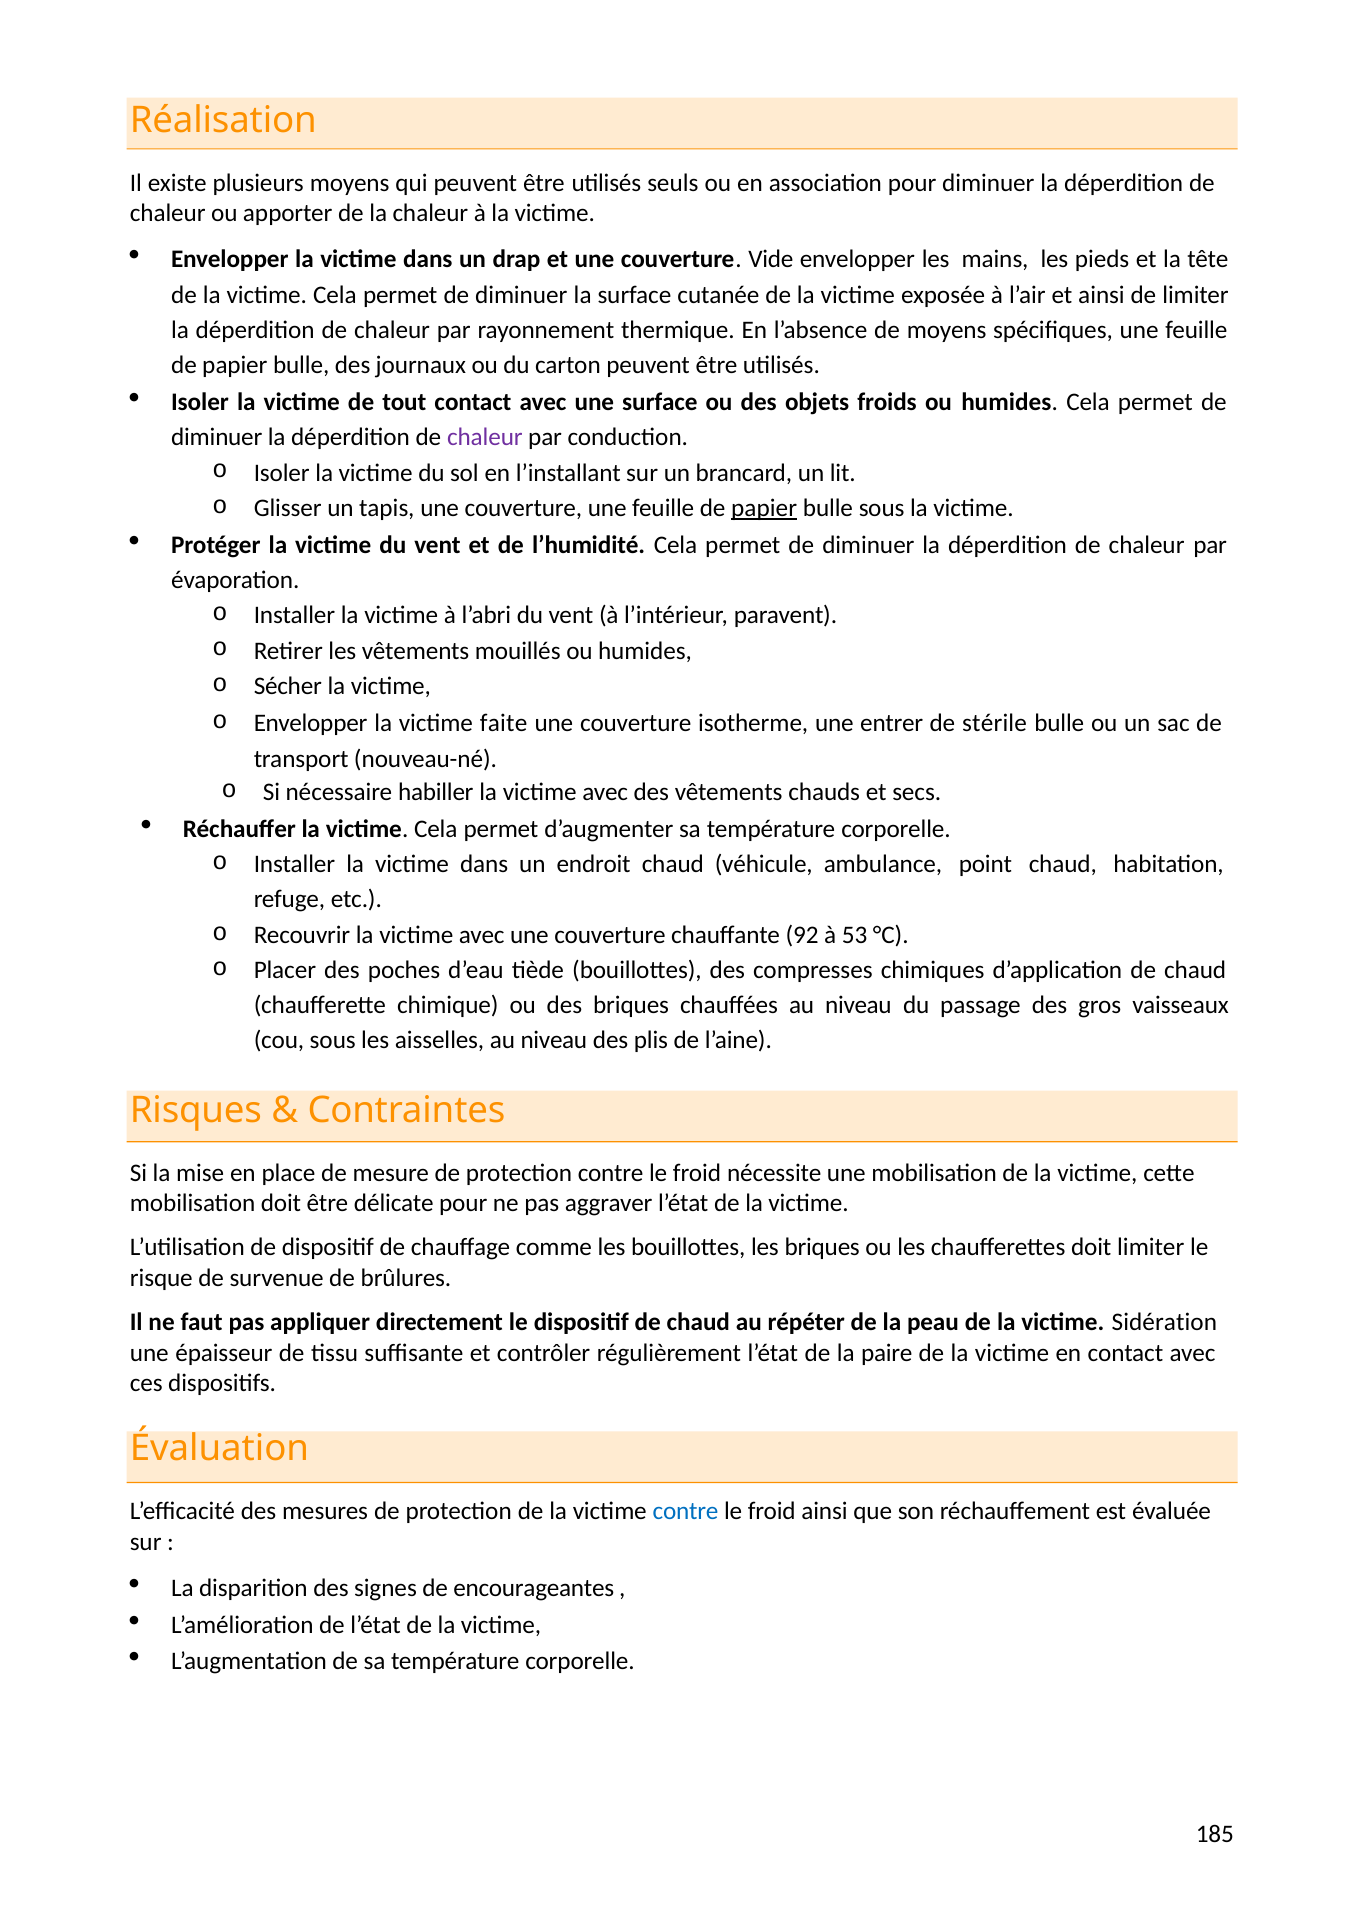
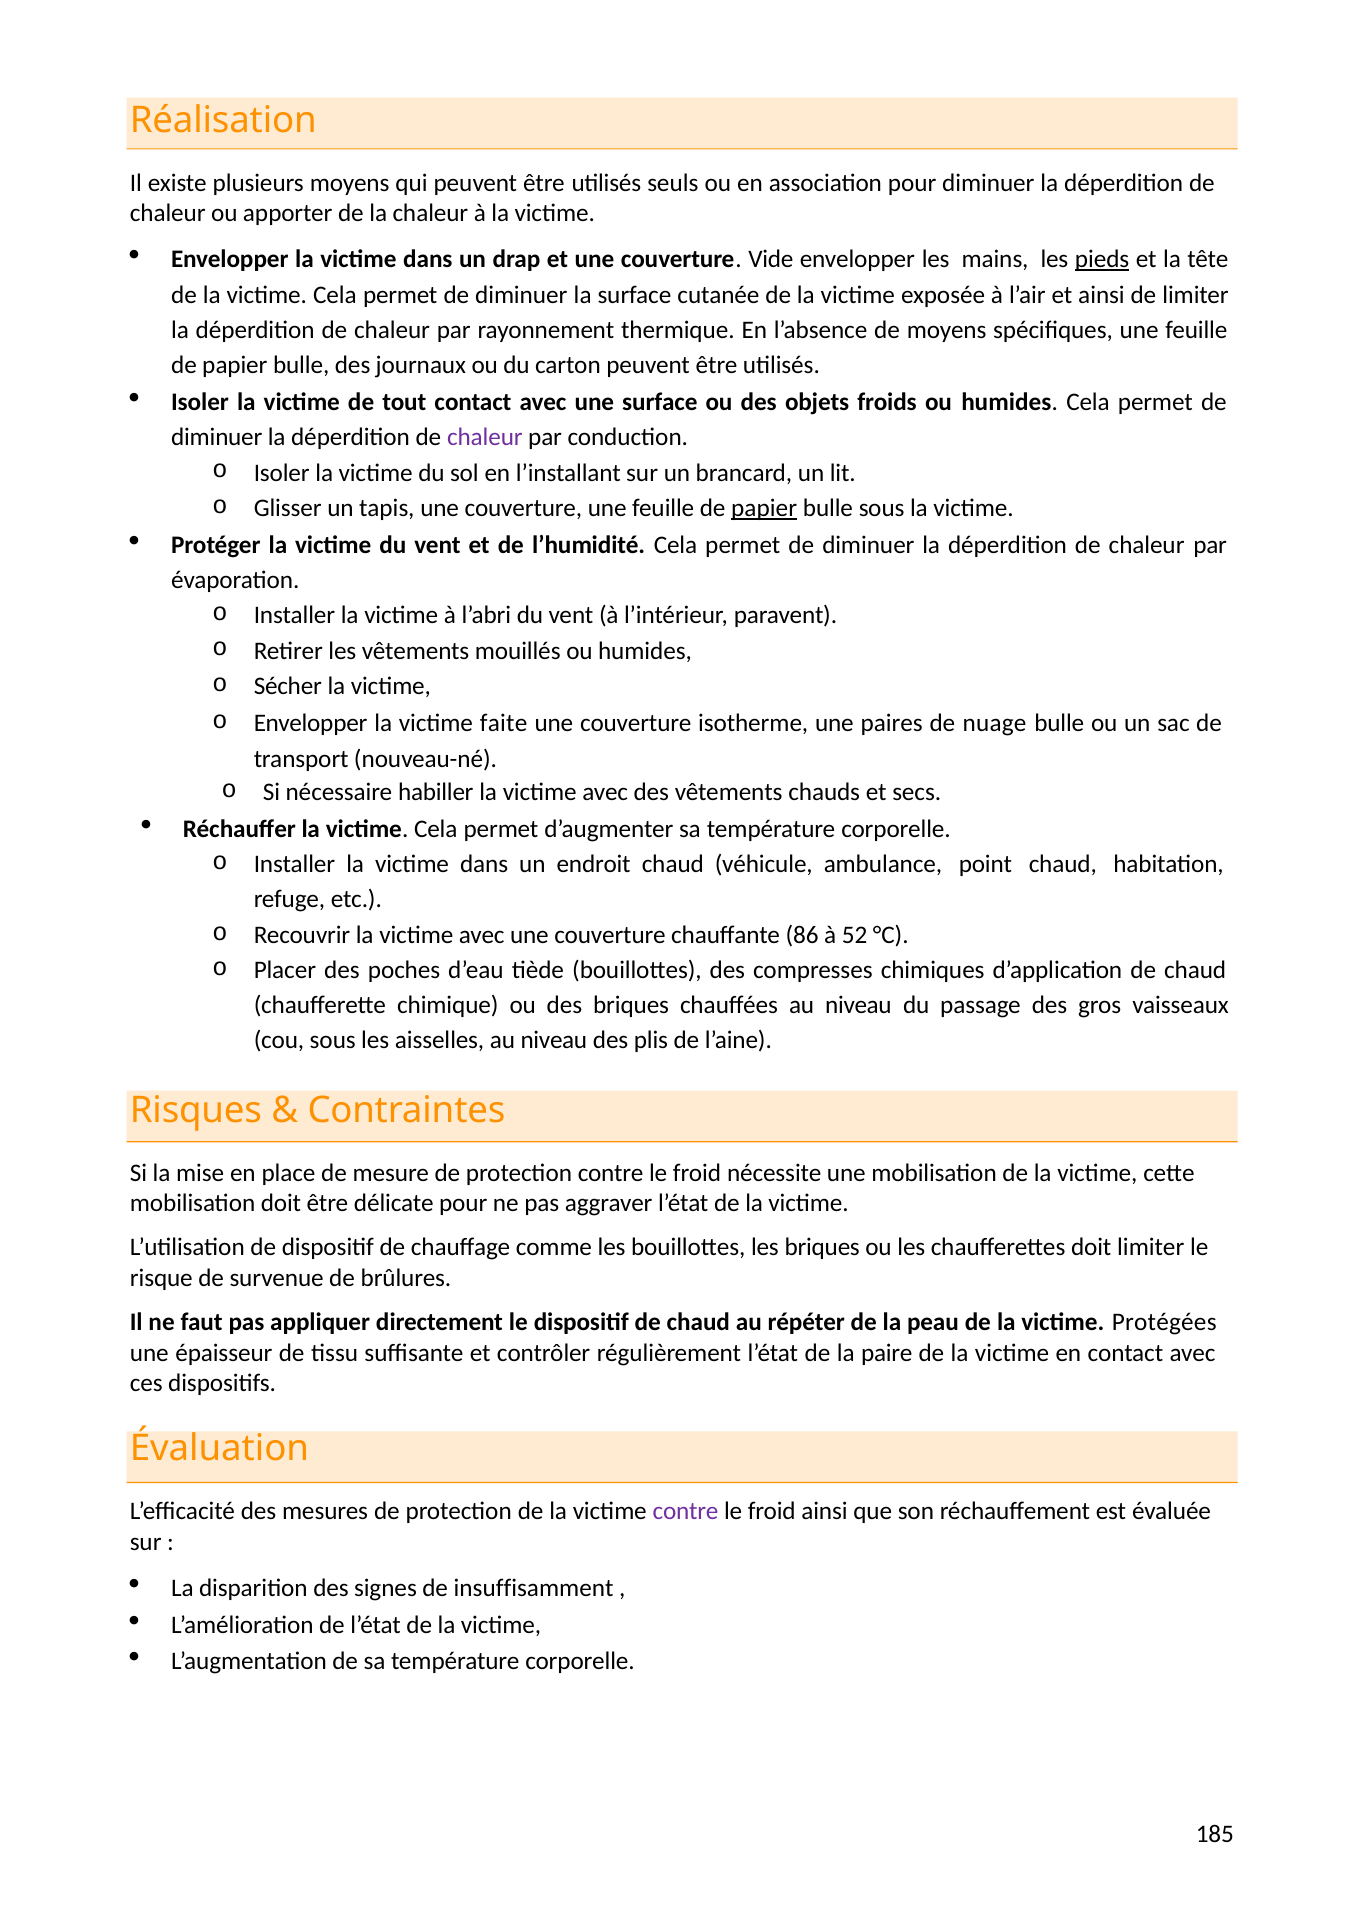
pieds underline: none -> present (1102, 259)
entrer: entrer -> paires (892, 723)
stérile: stérile -> nuage (995, 723)
92: 92 -> 86 (802, 935)
53: 53 -> 52 (855, 935)
Sidération: Sidération -> Protégées (1164, 1322)
contre colour: blue -> purple (686, 1511)
encourageantes: encourageantes -> insuffisamment (534, 1588)
